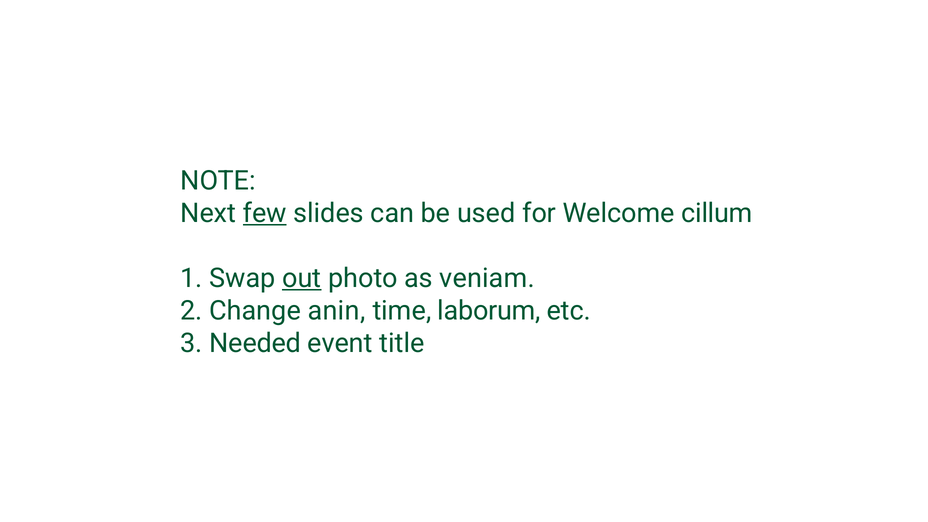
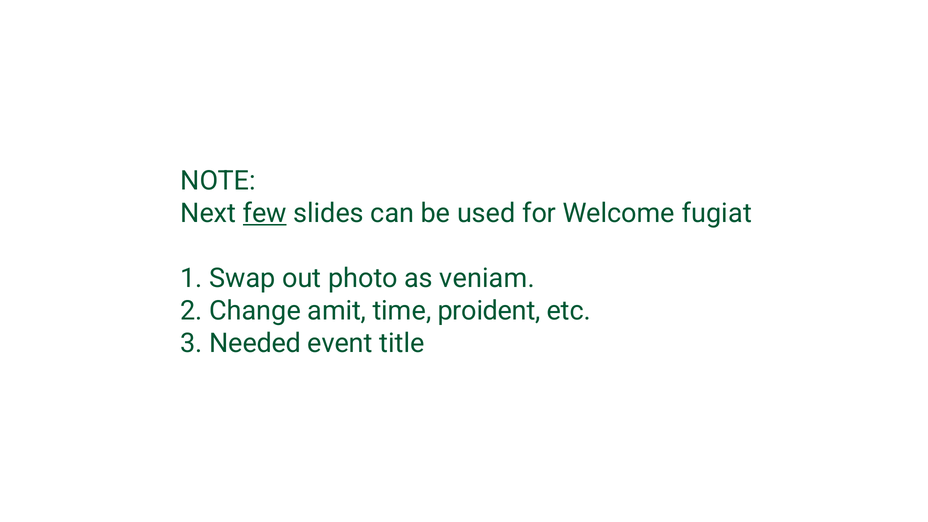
cillum: cillum -> fugiat (717, 213)
out underline: present -> none (302, 278)
anin: anin -> amit (337, 311)
laborum: laborum -> proident (489, 311)
